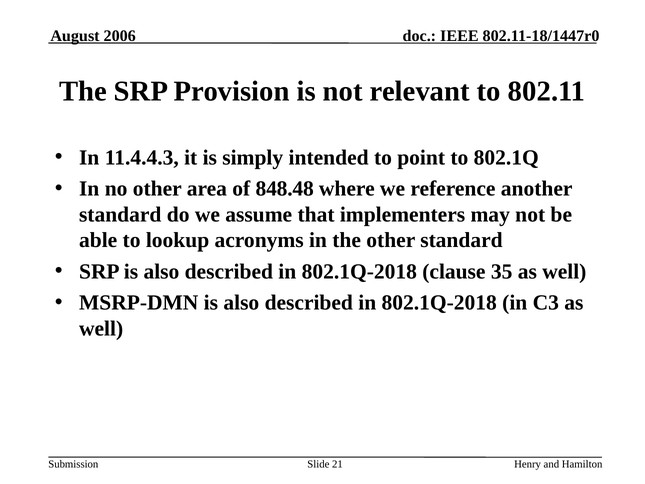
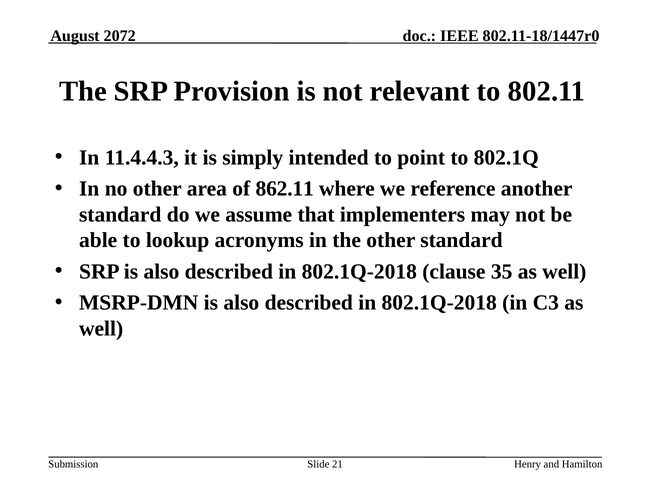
2006: 2006 -> 2072 (120, 36)
848.48: 848.48 -> 862.11 (285, 189)
